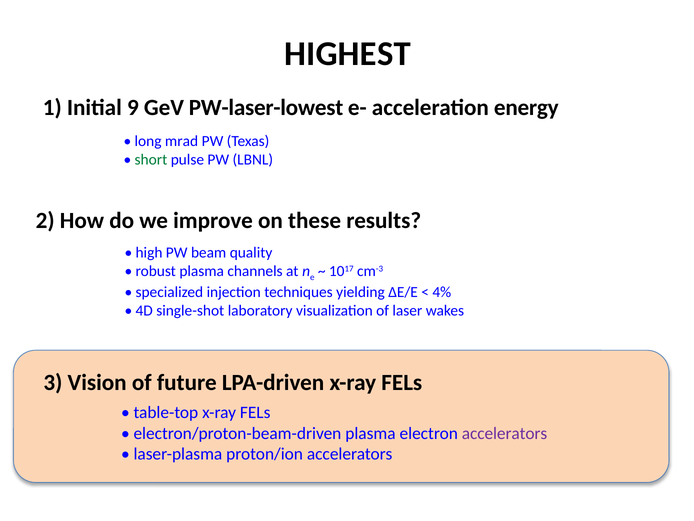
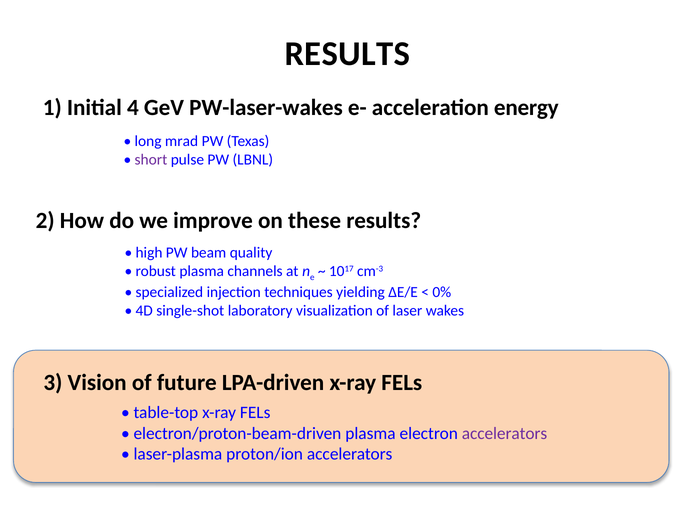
HIGHEST: HIGHEST -> RESULTS (347, 54)
9: 9 -> 4 (133, 108)
PW-laser-lowest: PW-laser-lowest -> PW-laser-wakes (266, 108)
short colour: green -> purple (151, 159)
4%: 4% -> 0% (442, 292)
